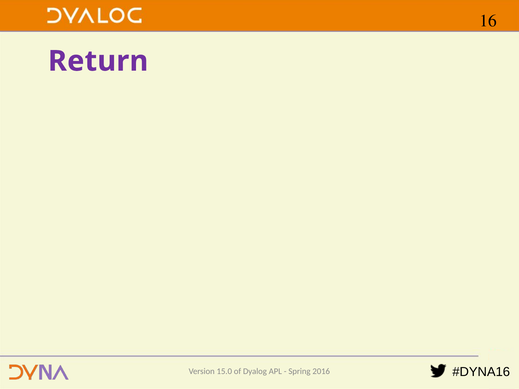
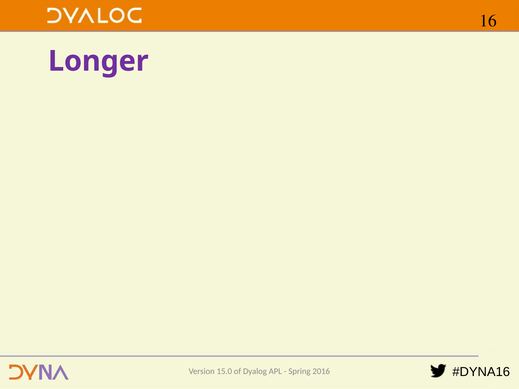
Return: Return -> Longer (98, 61)
